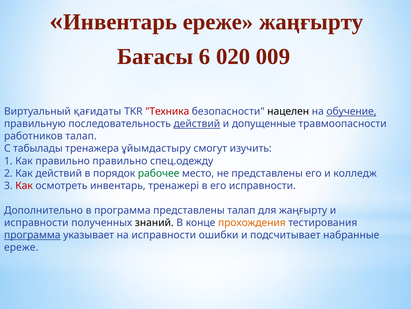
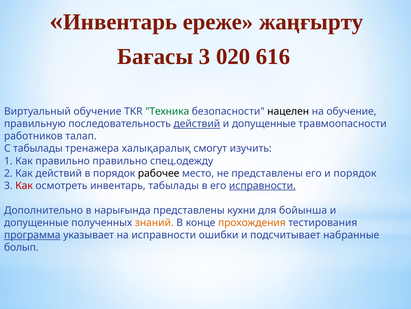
Бағасы 6: 6 -> 3 (205, 56)
009: 009 -> 616 (273, 56)
Виртуальный қағидаты: қағидаты -> обучение (98, 111)
Техника colour: red -> green (167, 111)
обучение underline: present -> none (351, 111)
ұйымдастыру: ұйымдастыру -> халықаралық (156, 148)
рабочее colour: green -> black (159, 173)
и колледж: колледж -> порядок (355, 173)
инвентарь тренажері: тренажері -> табылады (174, 185)
исправности underline: none -> present (262, 185)
в программа: программа -> нарығында (122, 210)
представлены талап: талап -> кухни (241, 210)
для жаңғырту: жаңғырту -> бойынша (303, 210)
исправности: исправности -> допущенные (36, 222)
знаний colour: black -> orange (154, 222)
ереже: ереже -> болып (21, 247)
